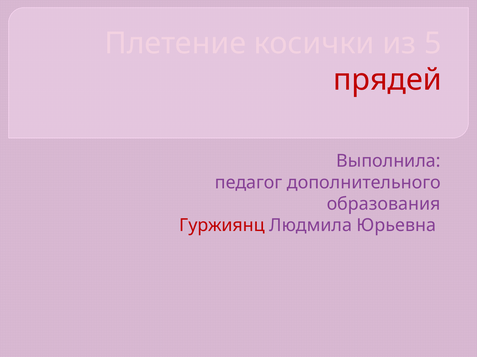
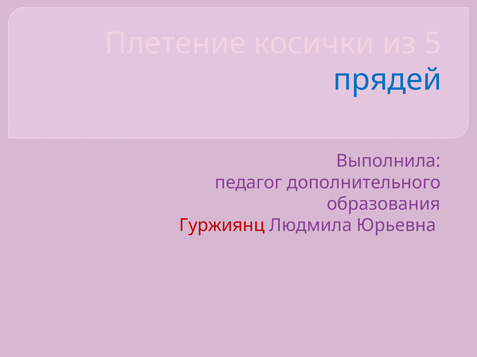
прядей colour: red -> blue (387, 80)
